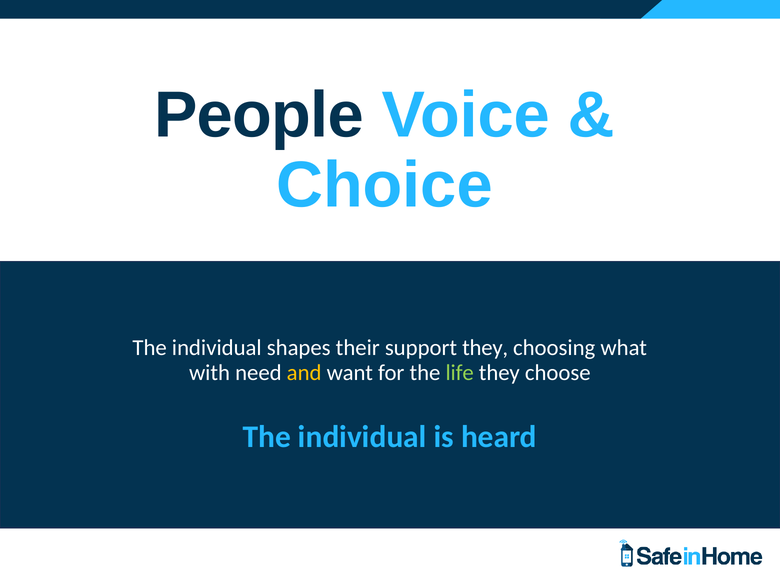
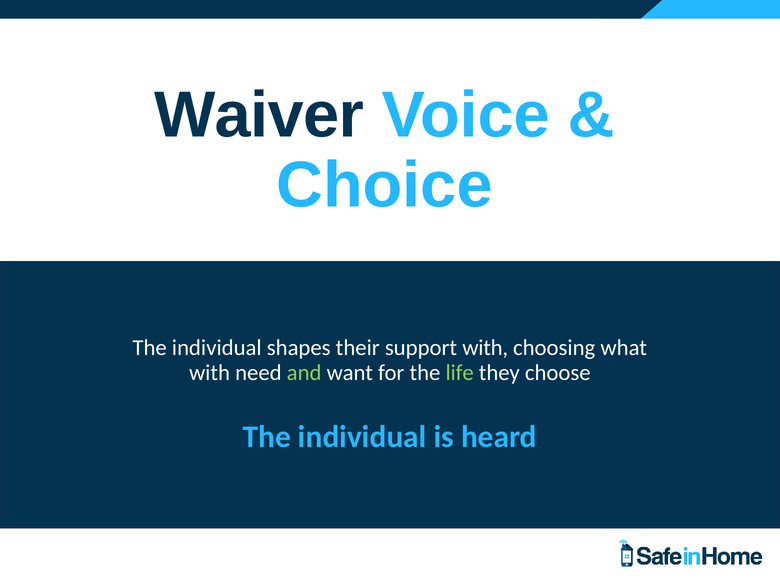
People: People -> Waiver (259, 115)
support they: they -> with (485, 348)
and colour: yellow -> light green (304, 373)
